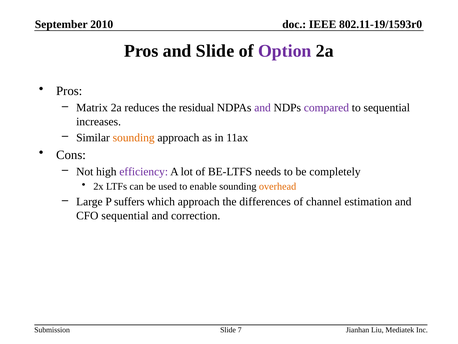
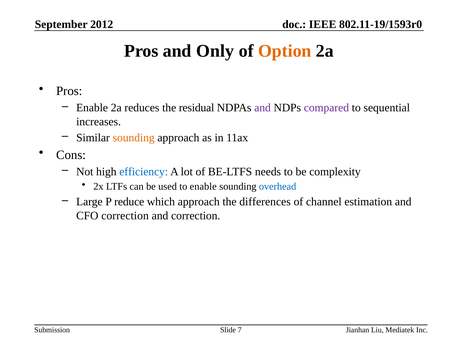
2010: 2010 -> 2012 (102, 24)
and Slide: Slide -> Only (215, 51)
Option colour: purple -> orange (285, 51)
Matrix: Matrix -> Enable (92, 108)
efficiency colour: purple -> blue (144, 171)
completely: completely -> complexity (335, 171)
overhead colour: orange -> blue (278, 186)
suffers: suffers -> reduce (129, 202)
CFO sequential: sequential -> correction (125, 215)
